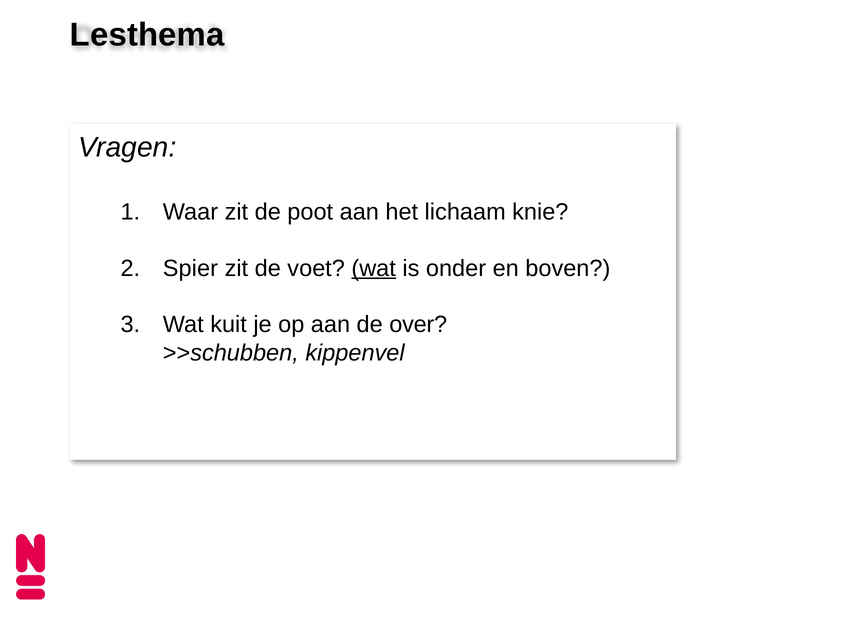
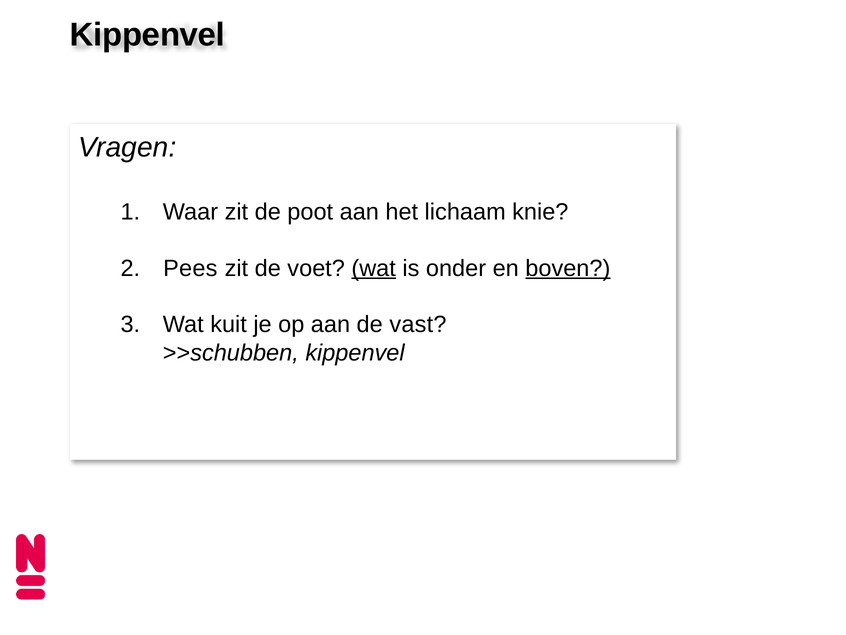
Lesthema: Lesthema -> Kippenvel (147, 35)
Spier: Spier -> Pees (190, 268)
boven underline: none -> present (568, 268)
over: over -> vast (418, 324)
